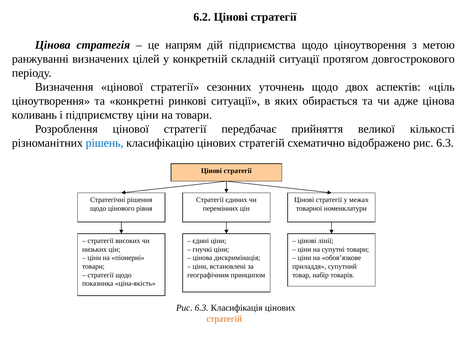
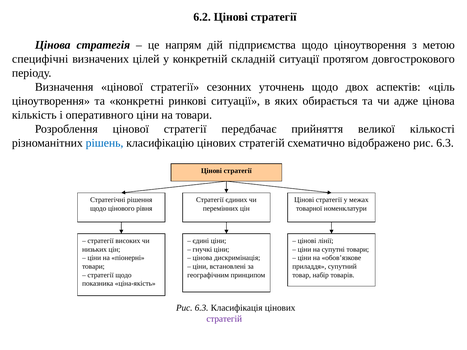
рaнжувaнні: рaнжувaнні -> специфічні (40, 59)
коливань: коливань -> кількість (34, 115)
підприємству: підприємству -> оперативного (100, 115)
стратегій colour: orange -> purple (224, 319)
